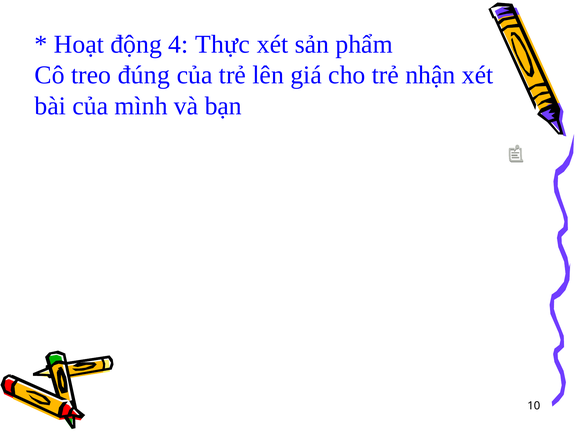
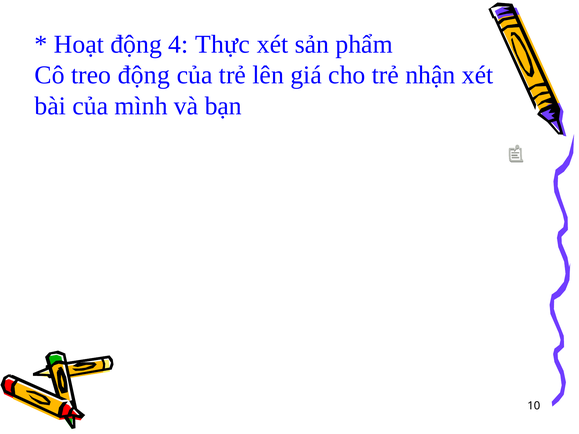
treo đúng: đúng -> động (144, 75)
